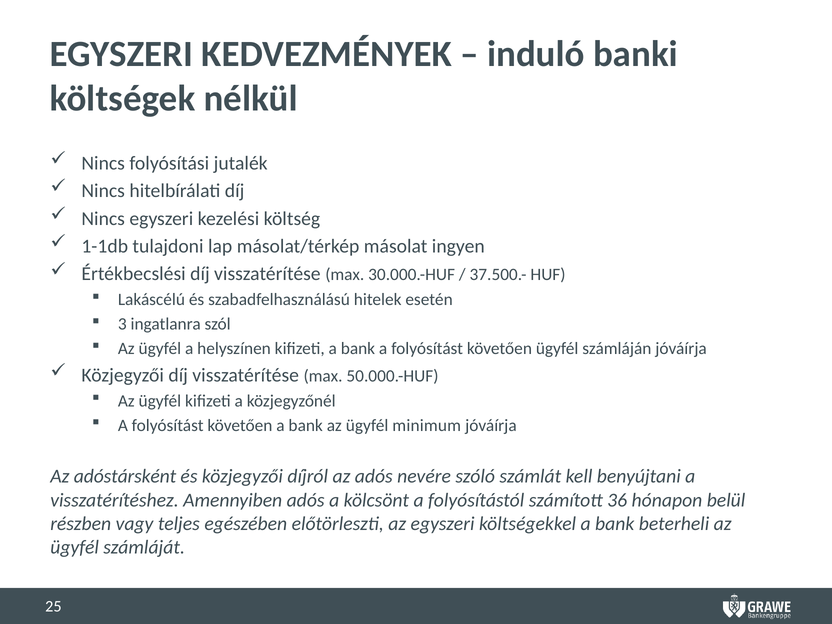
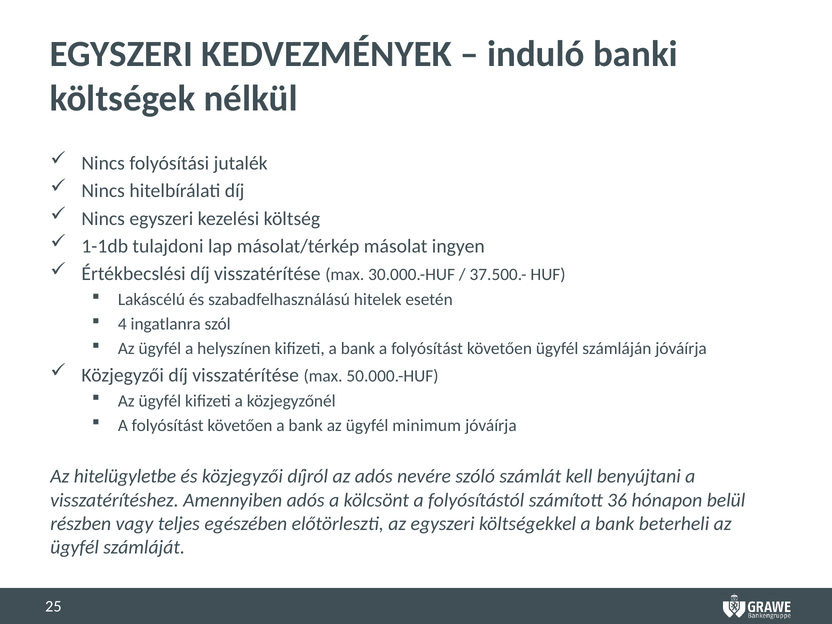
3: 3 -> 4 (122, 324)
adóstársként: adóstársként -> hitelügyletbe (125, 477)
